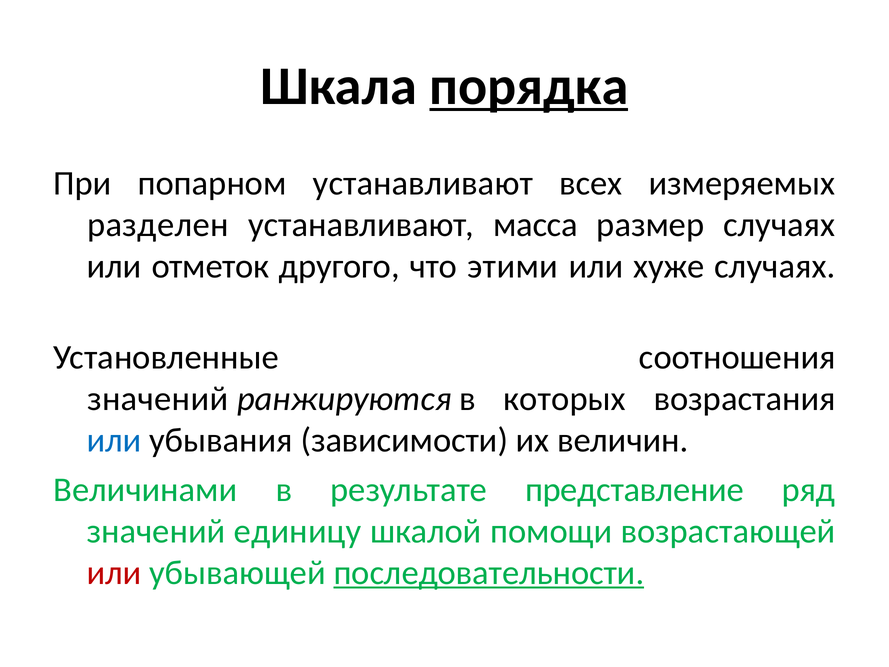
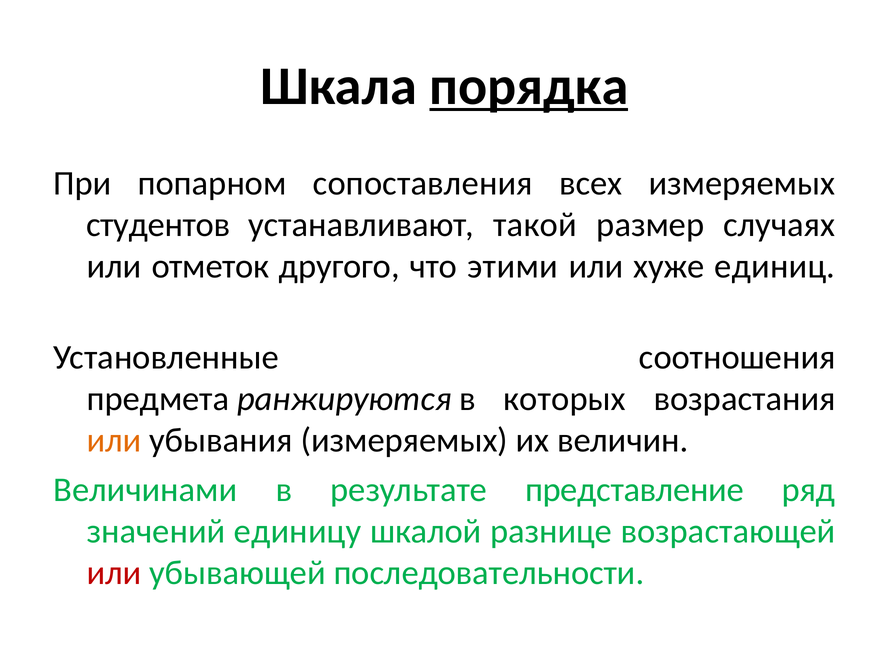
попарном устанавливают: устанавливают -> сопоставления (423, 183)
разделен: разделен -> студентов (158, 225)
масса: масса -> такой (535, 225)
хуже случаях: случаях -> единиц (775, 266)
значений: значений -> предмета (158, 399)
или colour: blue -> orange (114, 440)
убывания зависимости: зависимости -> измеряемых (404, 440)
помощи: помощи -> разнице (551, 531)
последовательности underline: present -> none (489, 573)
